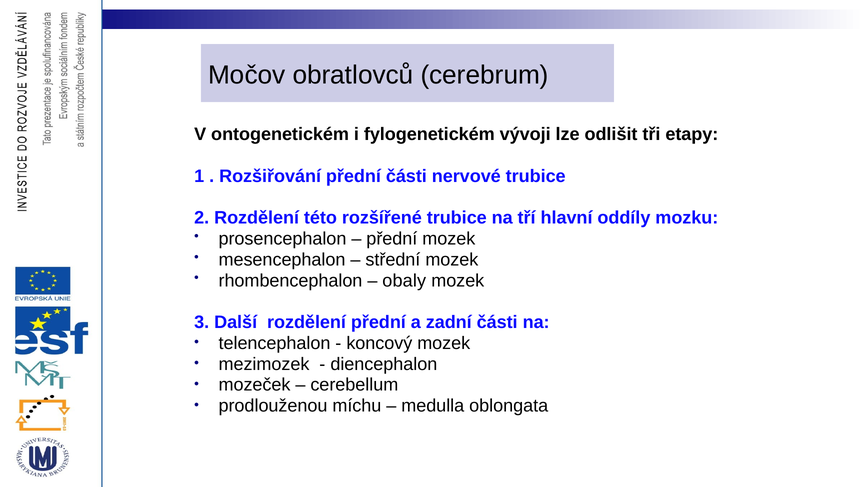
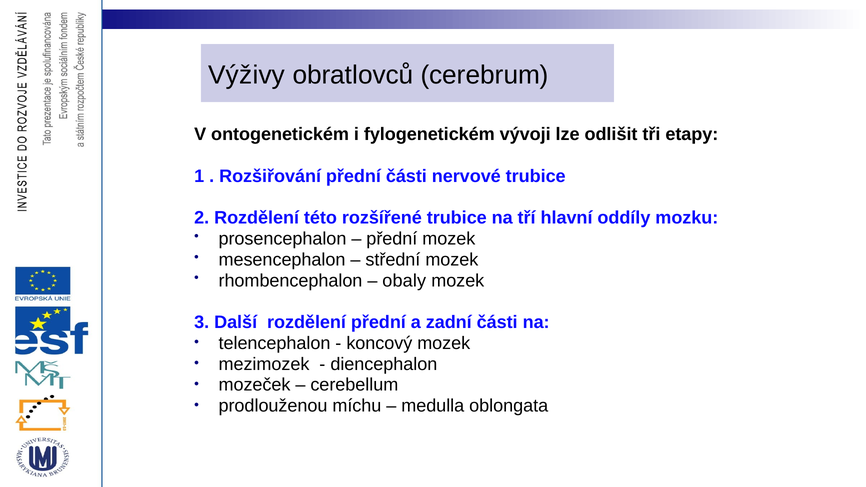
Močov: Močov -> Výživy (247, 75)
